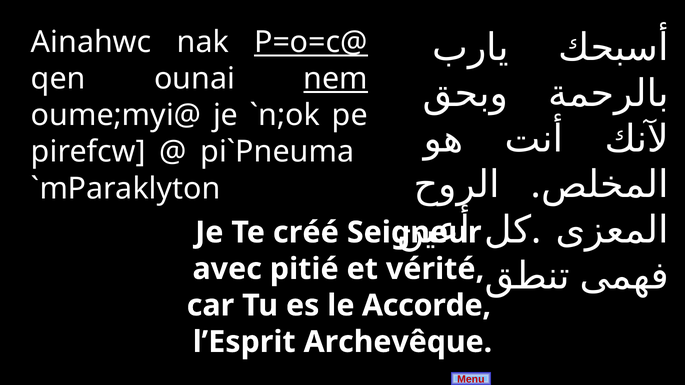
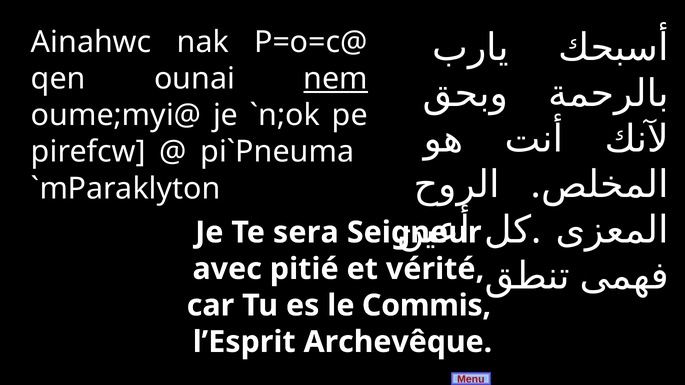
P=o=c@ underline: present -> none (311, 42)
créé: créé -> sera (306, 233)
Accorde: Accorde -> Commis (426, 306)
